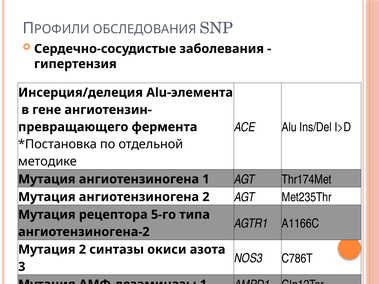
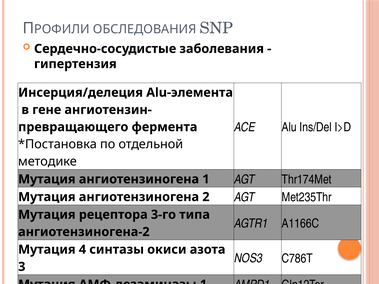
5-го: 5-го -> 3-го (163, 215)
Мутация 2: 2 -> 4 (82, 250)
